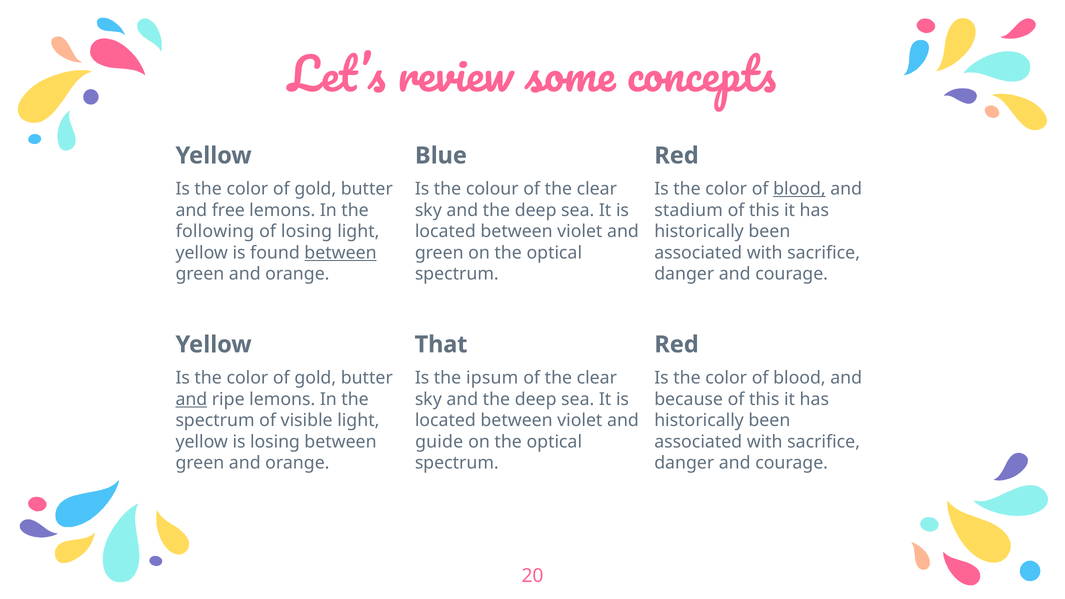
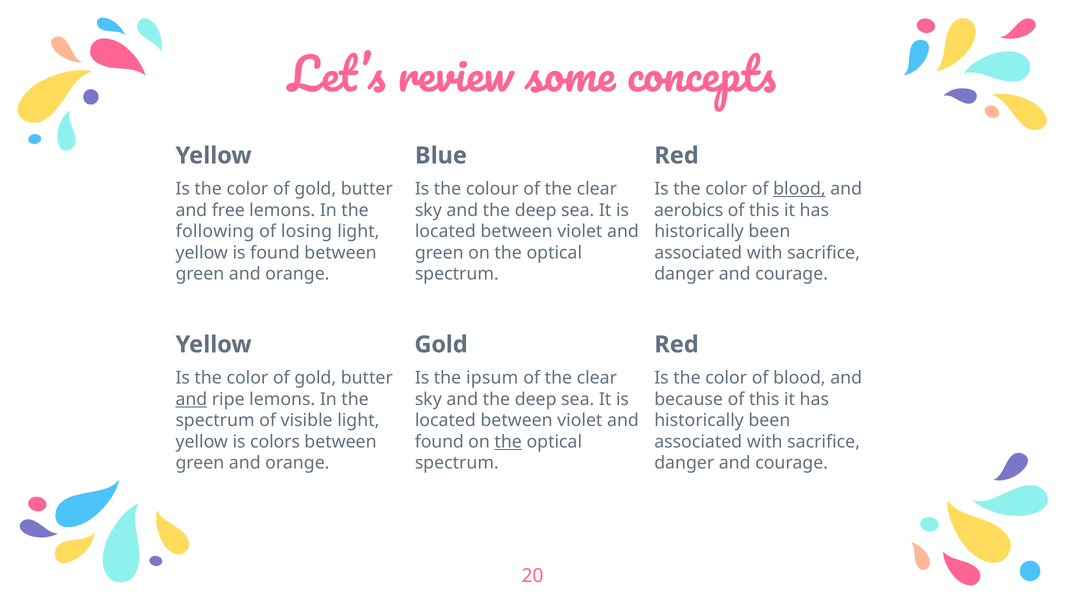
stadium: stadium -> aerobics (689, 210)
between underline: present -> none (340, 253)
That: That -> Gold (441, 345)
is losing: losing -> colors (275, 442)
guide: guide -> found (439, 442)
the underline: none -> present (508, 442)
